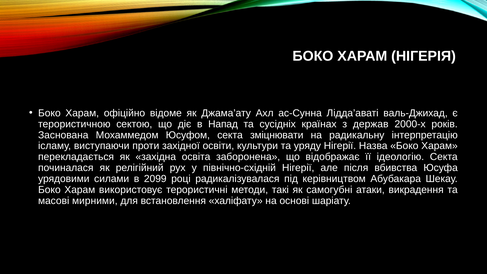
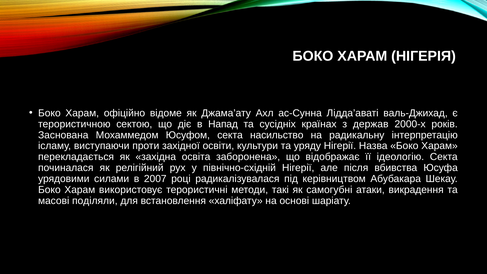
зміцнювати: зміцнювати -> насильство (277, 135)
2099: 2099 -> 2007 (155, 179)
мирними: мирними -> поділяли (95, 201)
